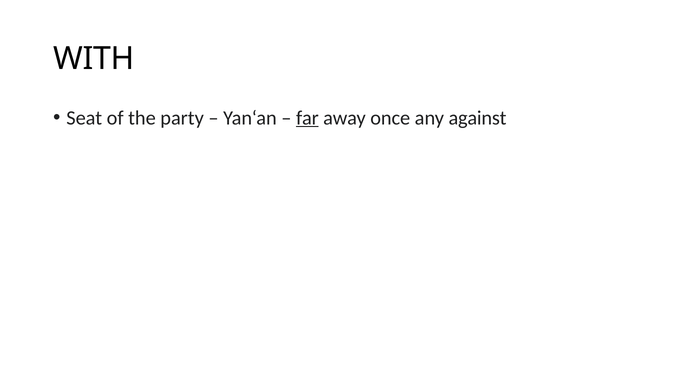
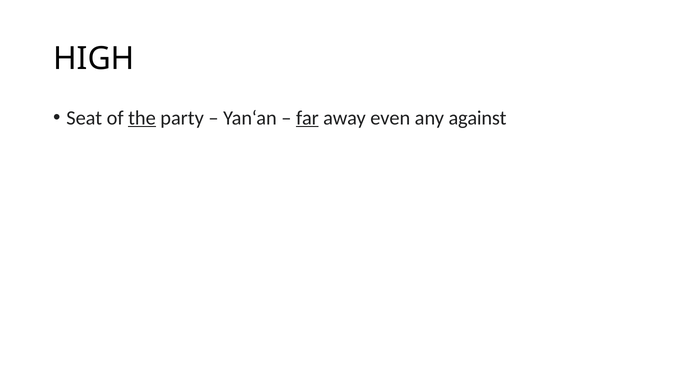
WITH: WITH -> HIGH (94, 59)
the underline: none -> present (142, 118)
once: once -> even (390, 118)
